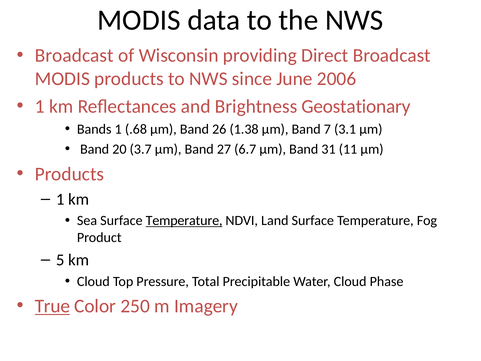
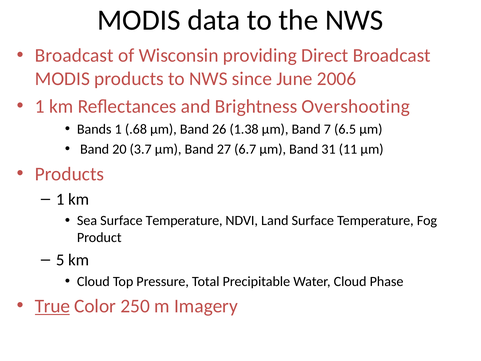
Geostationary: Geostationary -> Overshooting (356, 106)
3.1: 3.1 -> 6.5 (345, 129)
Temperature underline: present -> none (184, 221)
